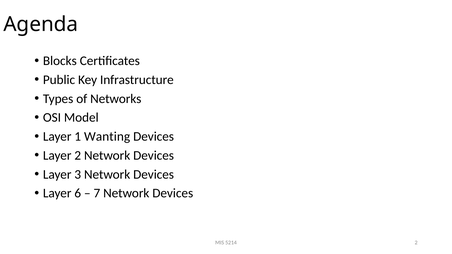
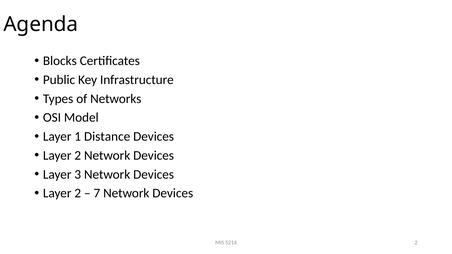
Wanting: Wanting -> Distance (107, 137)
6: 6 -> 2 (78, 193)
